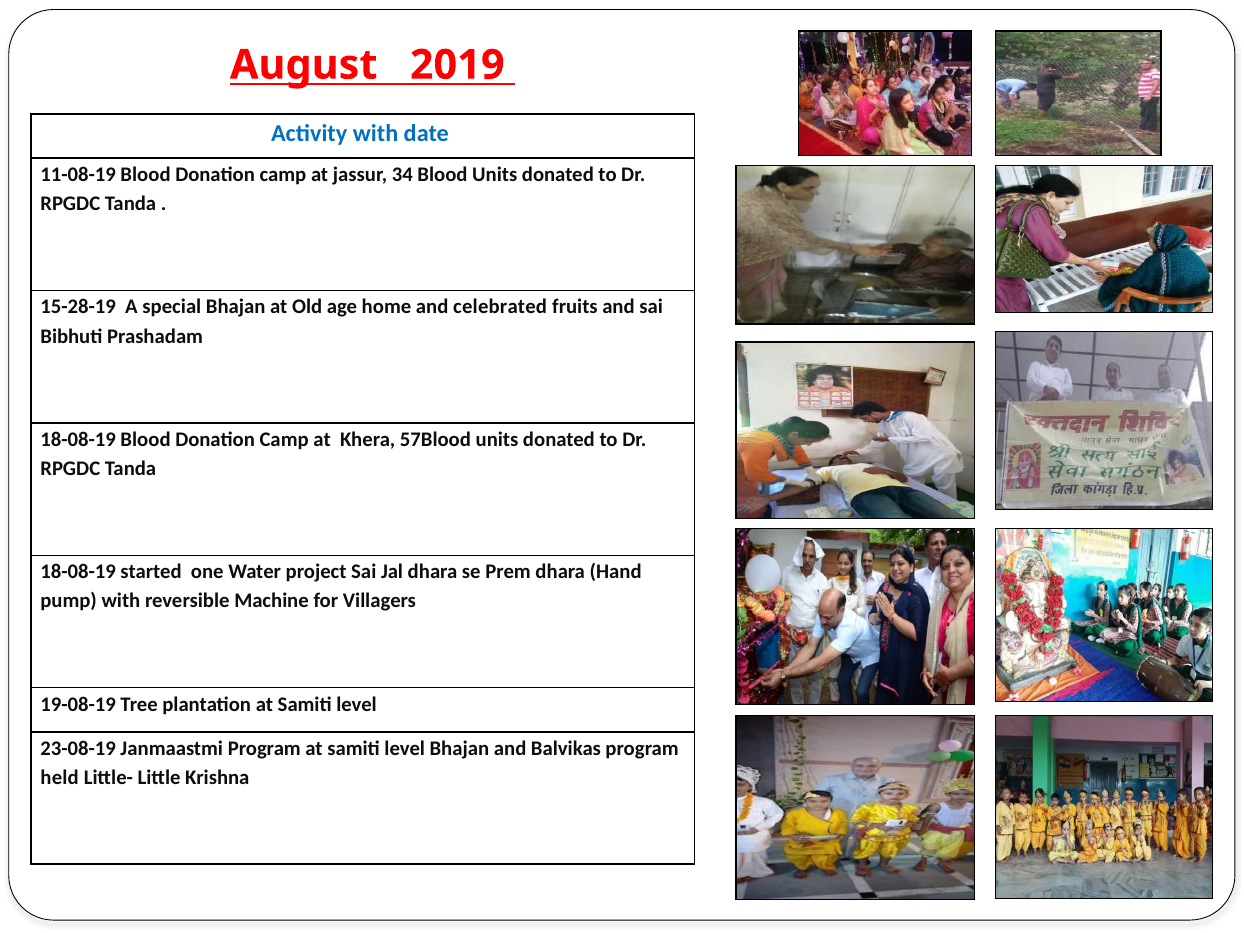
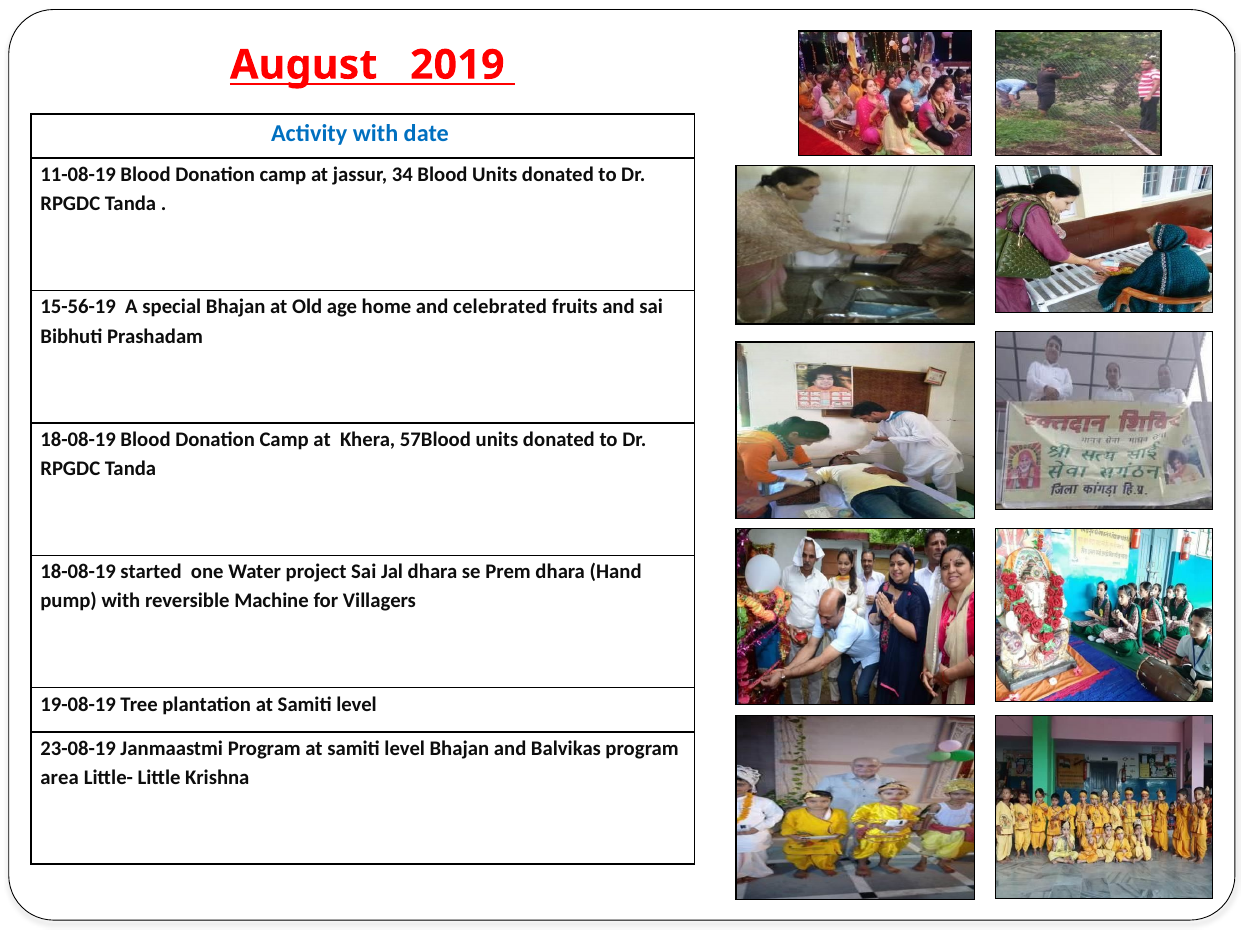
15-28-19: 15-28-19 -> 15-56-19 (78, 307)
held: held -> area (60, 777)
